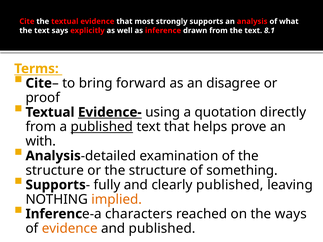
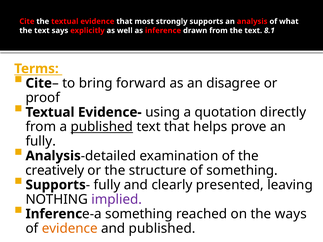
Evidence- underline: present -> none (110, 112)
with: with -> fully (41, 141)
structure: structure -> creatively (55, 171)
clearly published: published -> presented (230, 185)
implied colour: orange -> purple (117, 200)
characters: characters -> something (139, 214)
